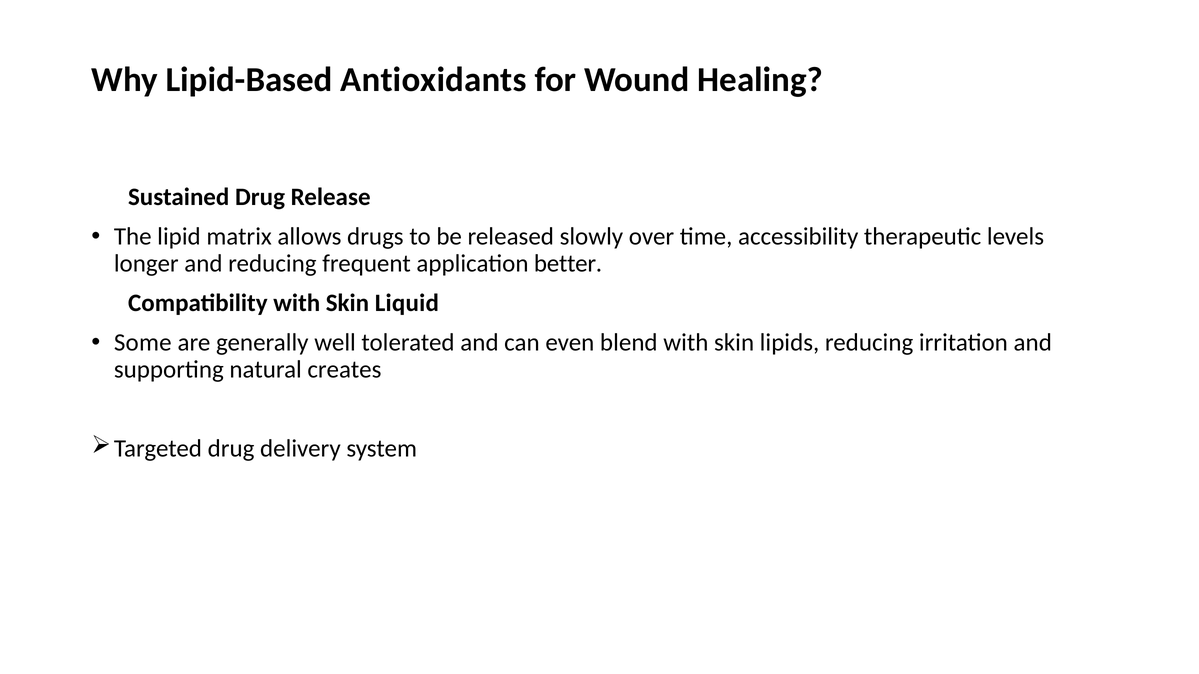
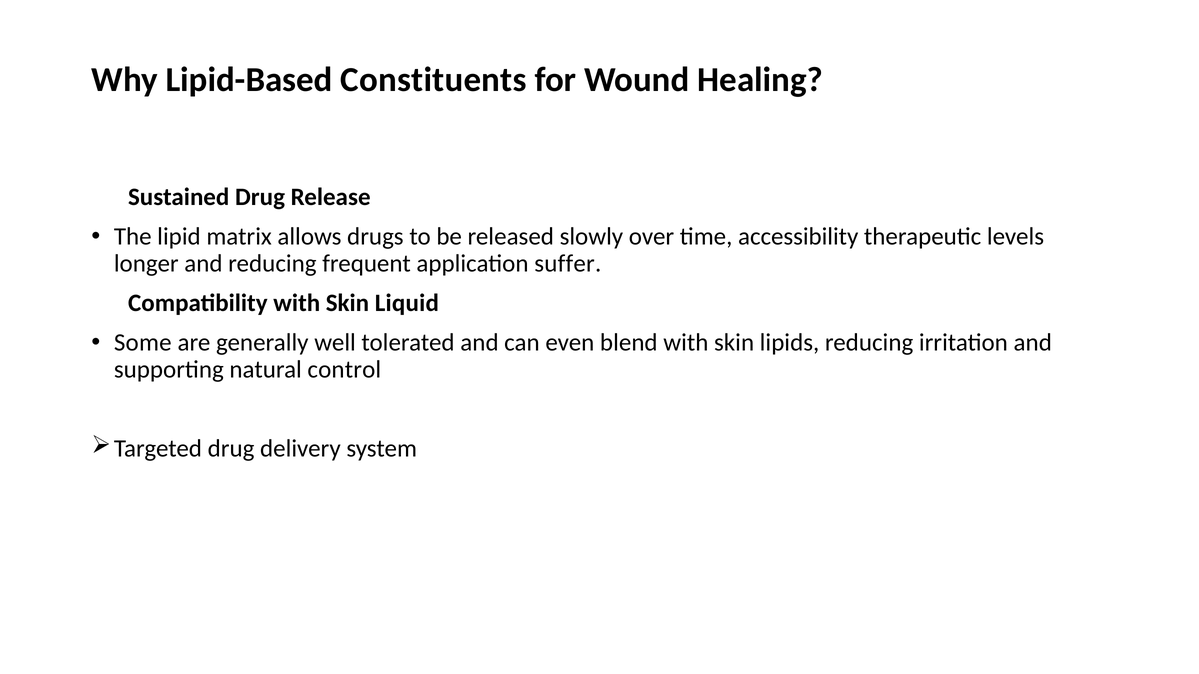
Antioxidants: Antioxidants -> Constituents (433, 80)
better: better -> suffer (568, 264)
creates: creates -> control (344, 370)
